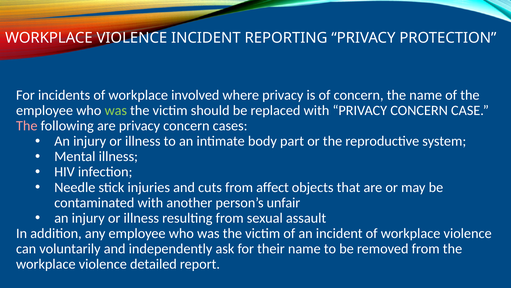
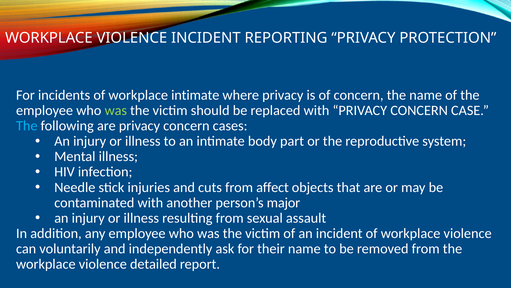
workplace involved: involved -> intimate (195, 95)
The colour: pink -> light blue (27, 126)
unfair: unfair -> major (283, 202)
